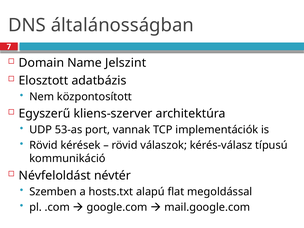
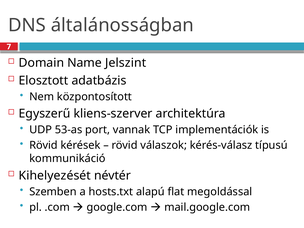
Névfeloldást: Névfeloldást -> Kihelyezését (55, 175)
